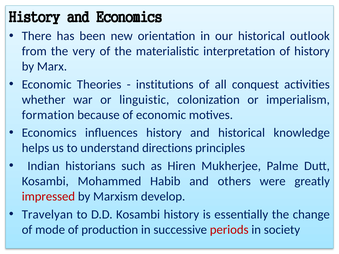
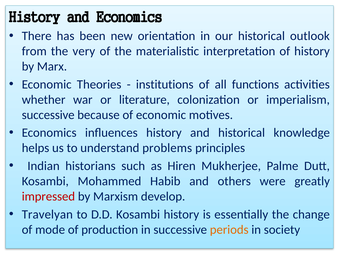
conquest: conquest -> functions (255, 84)
linguistic: linguistic -> literature (144, 100)
formation: formation -> successive (48, 115)
directions: directions -> problems (167, 148)
periods colour: red -> orange (229, 230)
